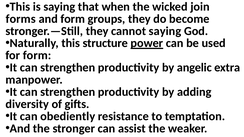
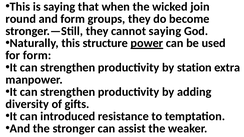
forms: forms -> round (21, 19)
angelic: angelic -> station (194, 68)
obediently: obediently -> introduced (68, 116)
